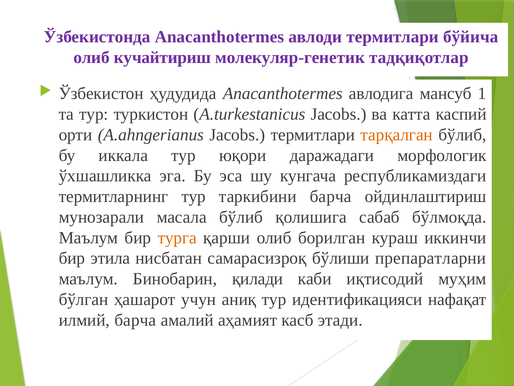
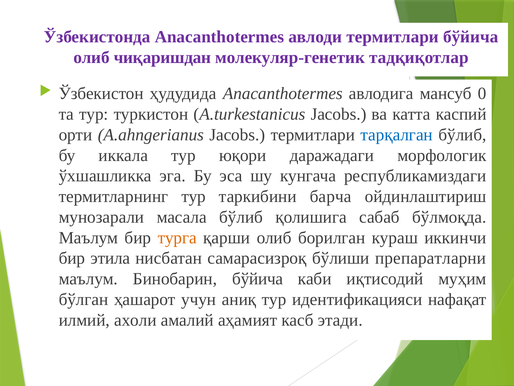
кучайтириш: кучайтириш -> чиқаришдан (162, 57)
1: 1 -> 0 (482, 93)
тарқалган colour: orange -> blue (397, 135)
Бинобарин қилади: қилади -> бўйича (258, 279)
илмий барча: барча -> ахоли (135, 320)
